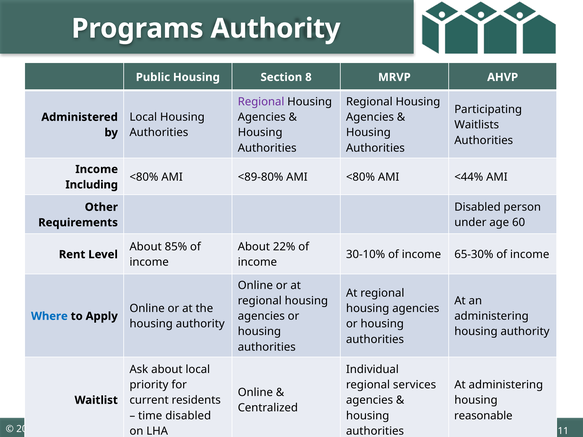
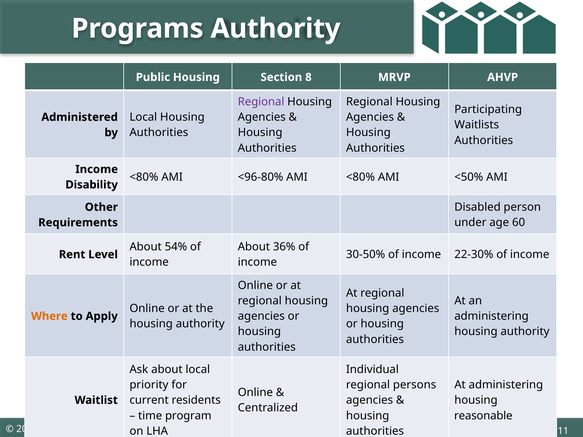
<89-80%: <89-80% -> <96-80% (261, 177)
<44%: <44% -> <50% (469, 177)
Including: Including -> Disability (92, 185)
85%: 85% -> 54% (176, 247)
22%: 22% -> 36% (284, 247)
30-10%: 30-10% -> 30-50% (366, 255)
65-30%: 65-30% -> 22-30% (474, 255)
Where colour: blue -> orange (49, 316)
services: services -> persons (415, 385)
time disabled: disabled -> program (188, 416)
